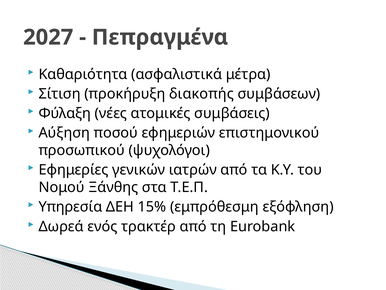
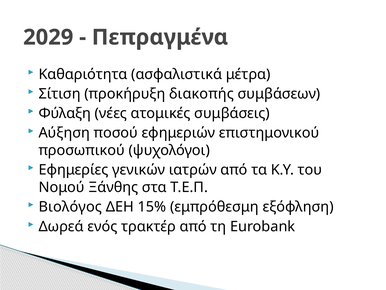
2027: 2027 -> 2029 (48, 37)
Υπηρεσία: Υπηρεσία -> Βιολόγος (70, 207)
